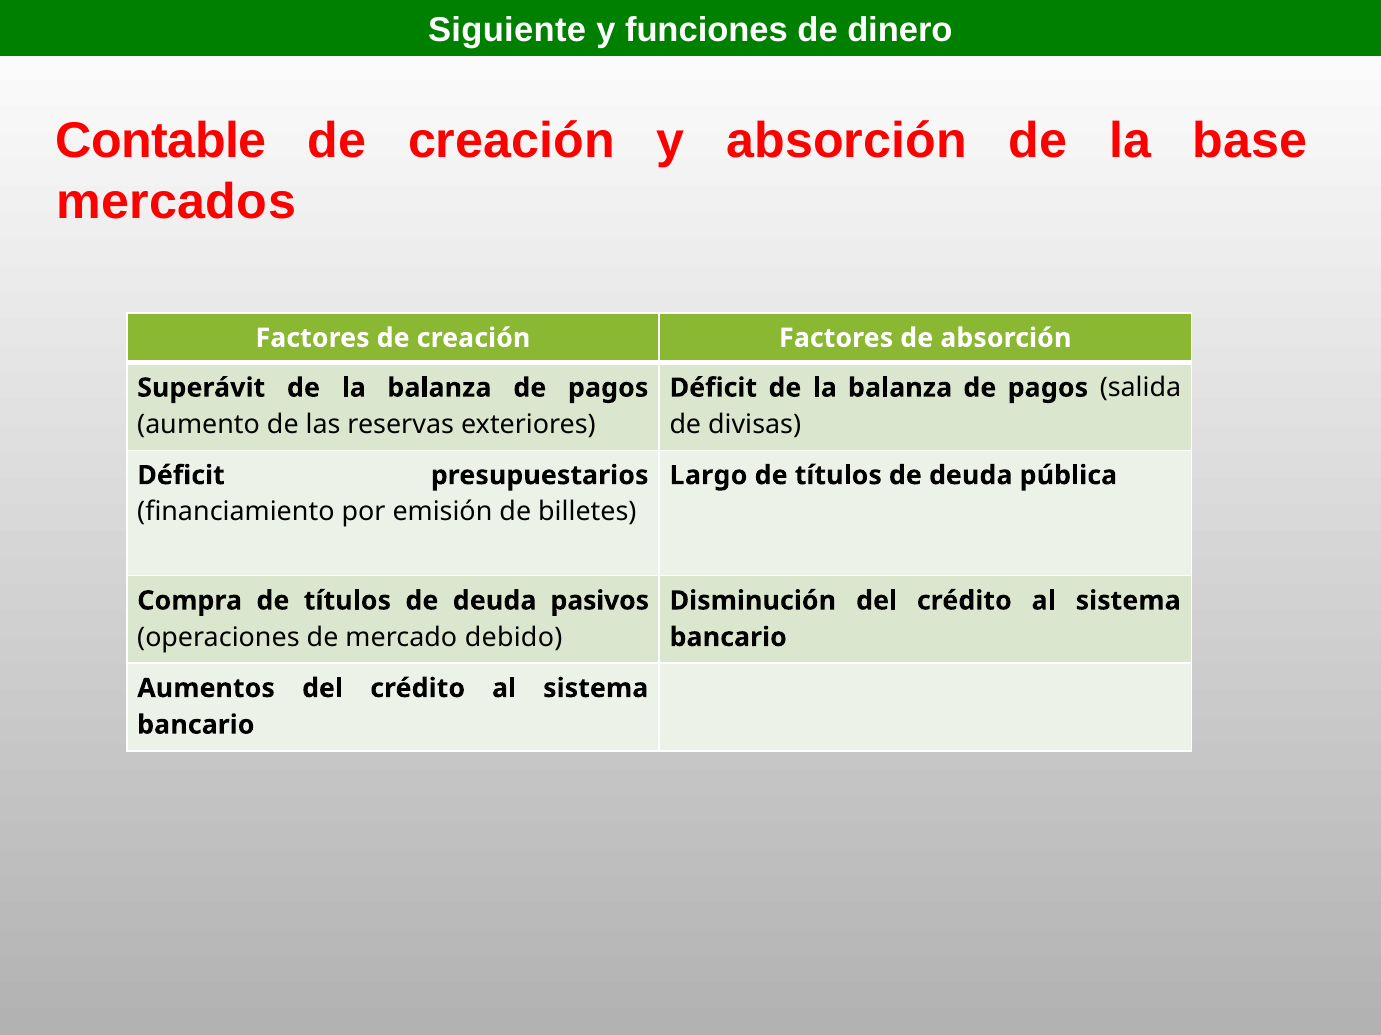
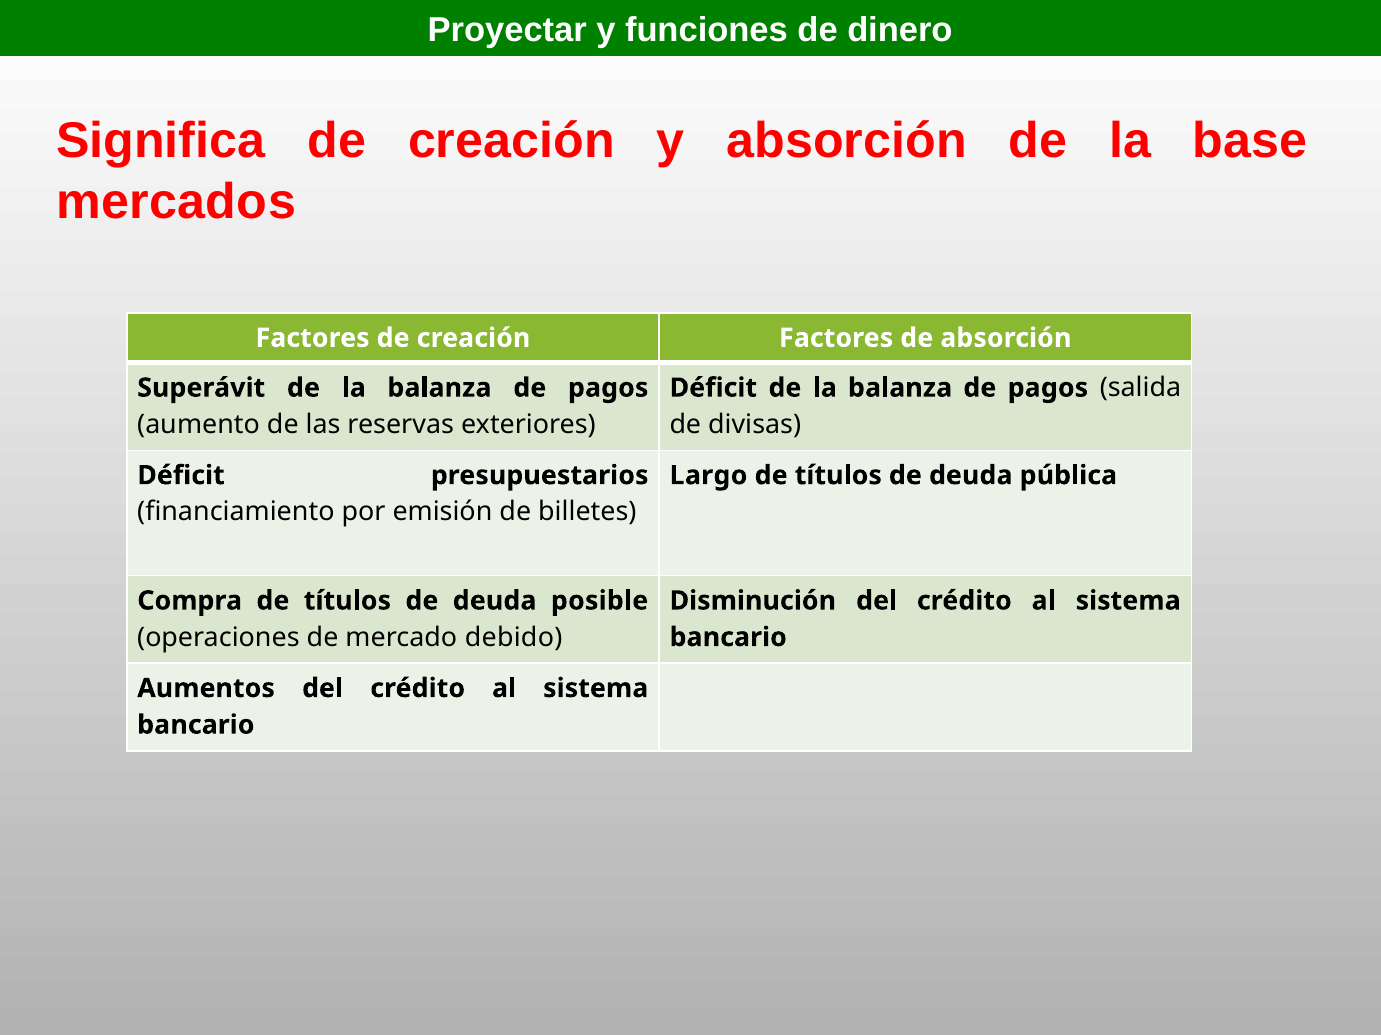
Siguiente: Siguiente -> Proyectar (507, 30)
Contable: Contable -> Significa (161, 141)
pasivos: pasivos -> posible (600, 601)
